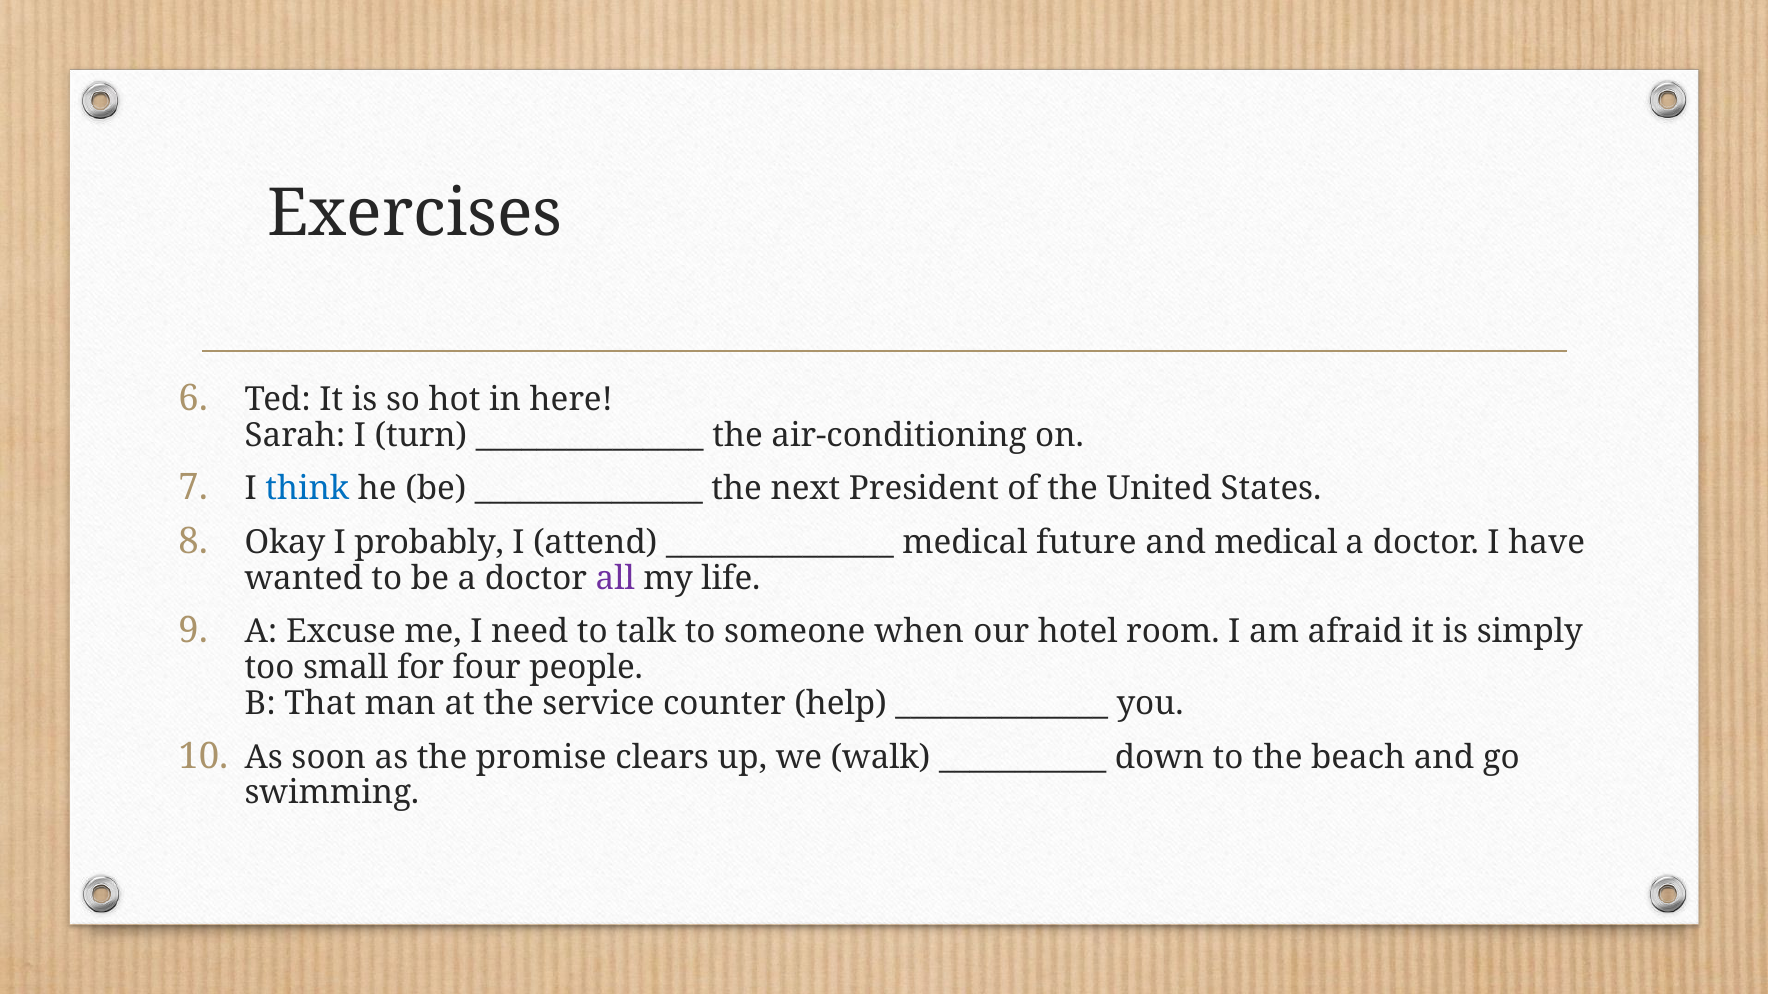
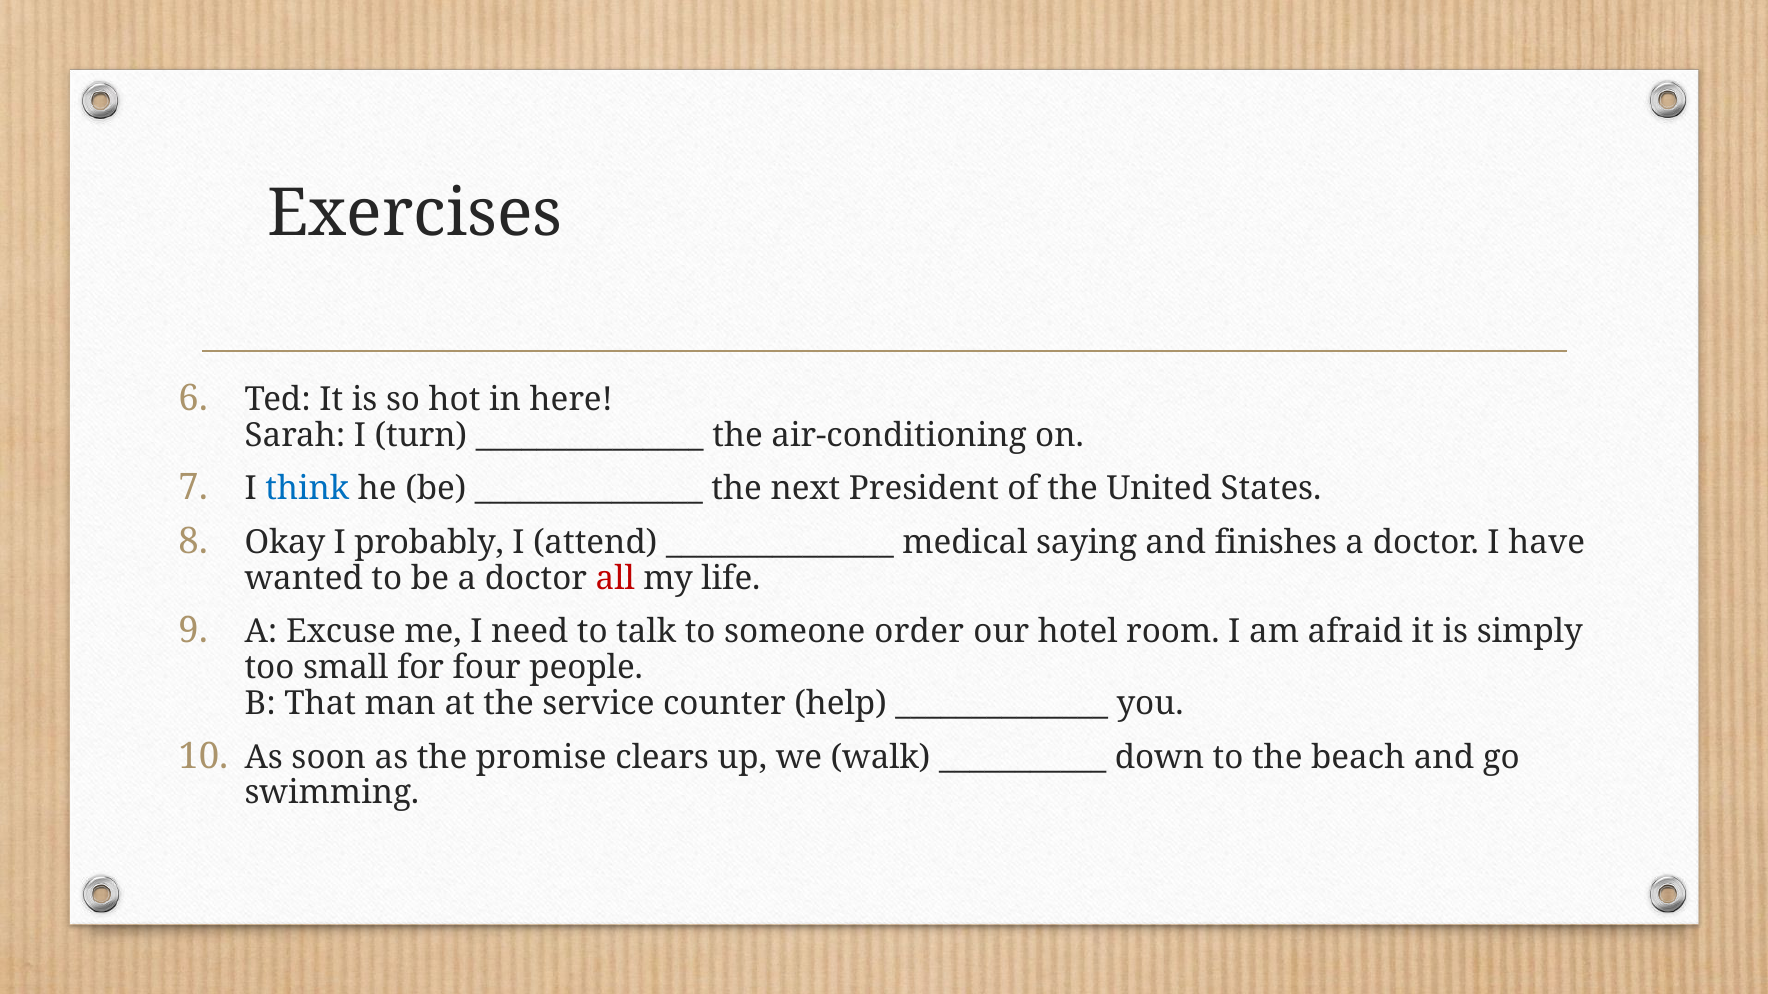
future: future -> saying (1087, 543)
and medical: medical -> finishes (1276, 543)
all colour: purple -> red (615, 579)
when: when -> order (919, 632)
